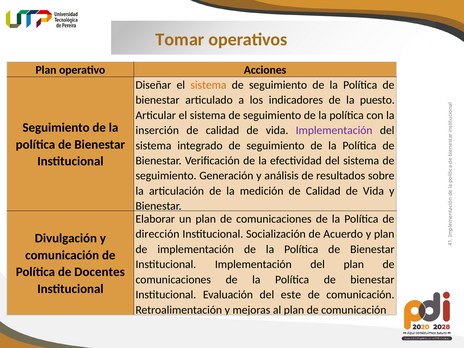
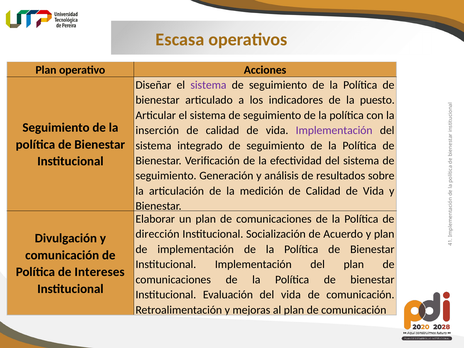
Tomar: Tomar -> Escasa (180, 39)
sistema colour: orange -> purple (208, 85)
Docentes: Docentes -> Intereses (100, 272)
del este: este -> vida (291, 295)
